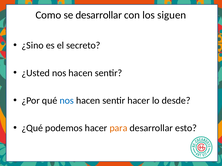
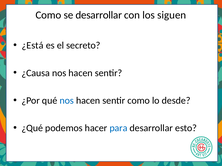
¿Sino: ¿Sino -> ¿Está (33, 46)
¿Usted: ¿Usted -> ¿Causa (36, 73)
sentir hacer: hacer -> como (139, 101)
para colour: orange -> blue (118, 128)
